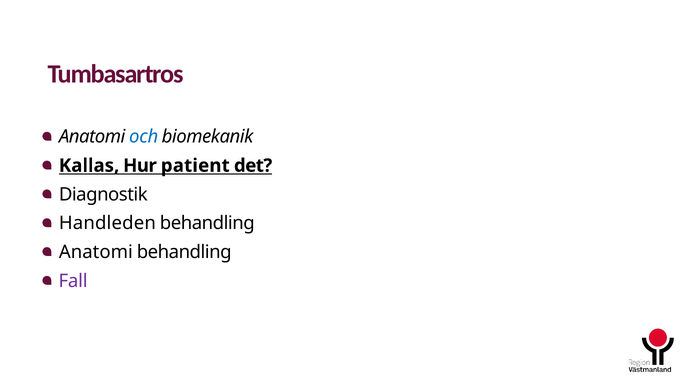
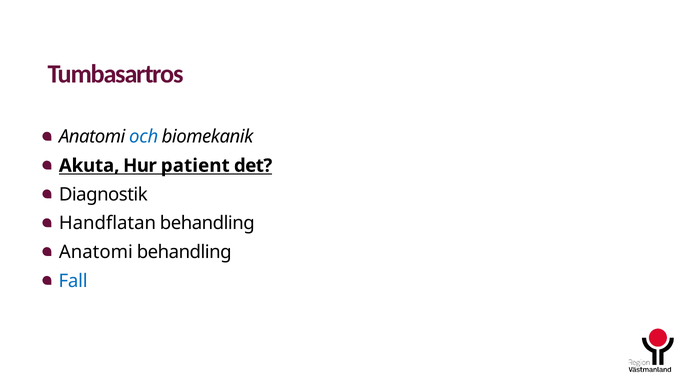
Kallas: Kallas -> Akuta (89, 165)
Handleden: Handleden -> Handflatan (107, 223)
Fall colour: purple -> blue (73, 280)
